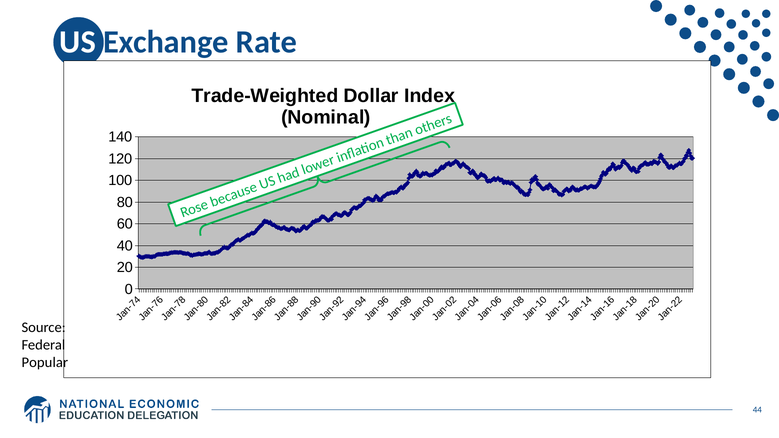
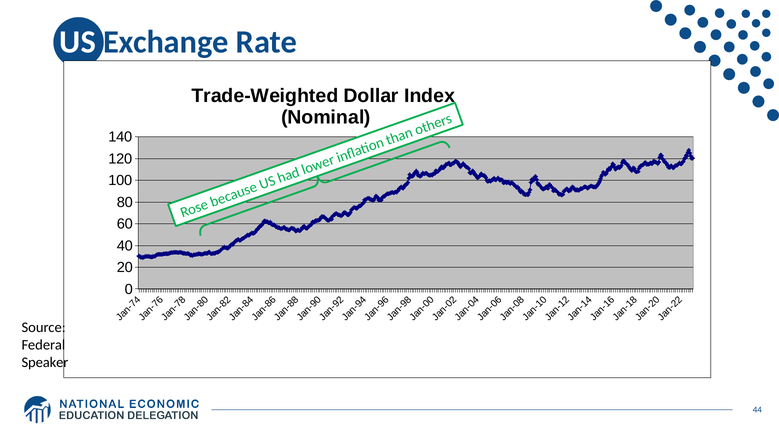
Popular: Popular -> Speaker (45, 363)
